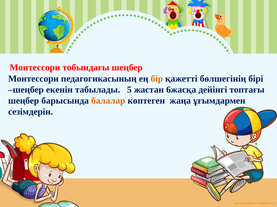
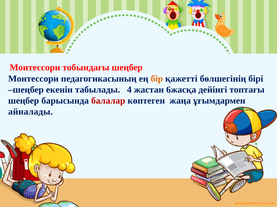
5: 5 -> 4 (129, 90)
балалар colour: orange -> red (108, 101)
сезімдерін: сезімдерін -> айналады (30, 112)
